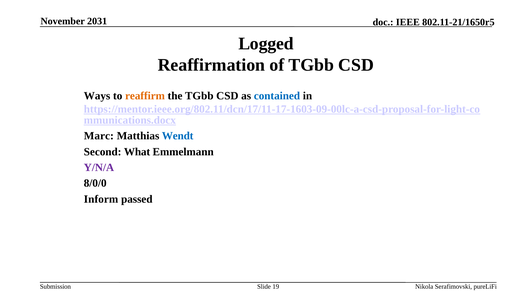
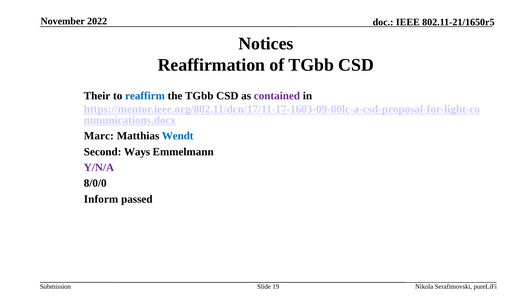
2031: 2031 -> 2022 (97, 21)
Logged: Logged -> Notices (266, 44)
Ways: Ways -> Their (97, 96)
reaffirm colour: orange -> blue (145, 96)
contained colour: blue -> purple (277, 96)
What: What -> Ways (137, 152)
